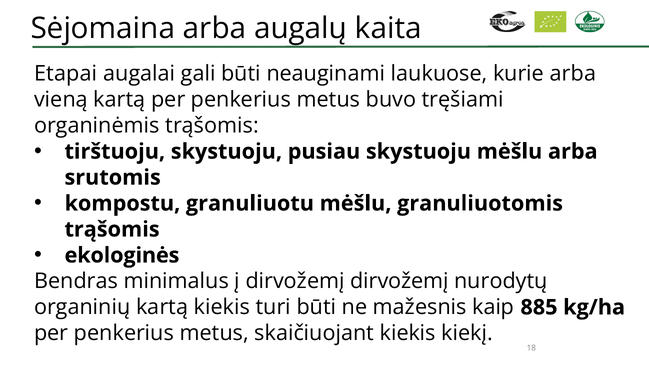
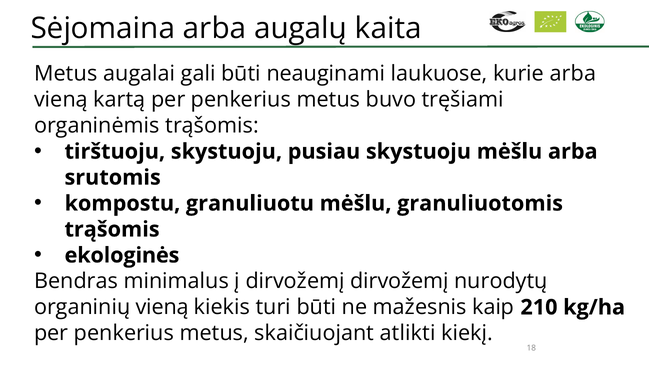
Etapai: Etapai -> Metus (66, 74)
organinių kartą: kartą -> vieną (162, 307)
885: 885 -> 210 (539, 307)
skaičiuojant kiekis: kiekis -> atlikti (408, 333)
